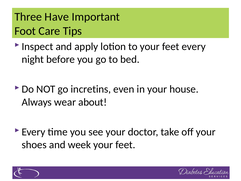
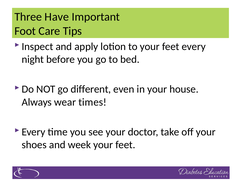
incretins: incretins -> different (91, 89)
about: about -> times (93, 102)
